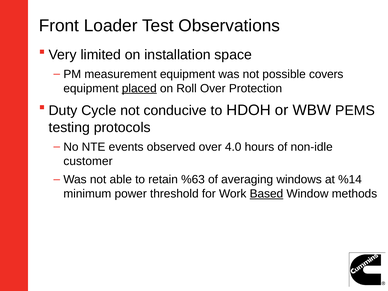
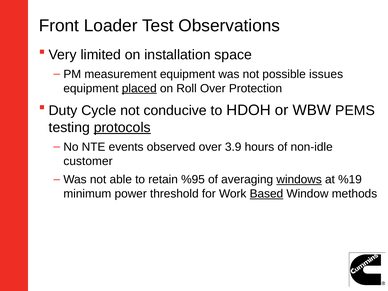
covers: covers -> issues (326, 74)
protocols underline: none -> present (122, 127)
4.0: 4.0 -> 3.9 (233, 147)
%63: %63 -> %95 (193, 180)
windows underline: none -> present (299, 180)
%14: %14 -> %19 (350, 180)
